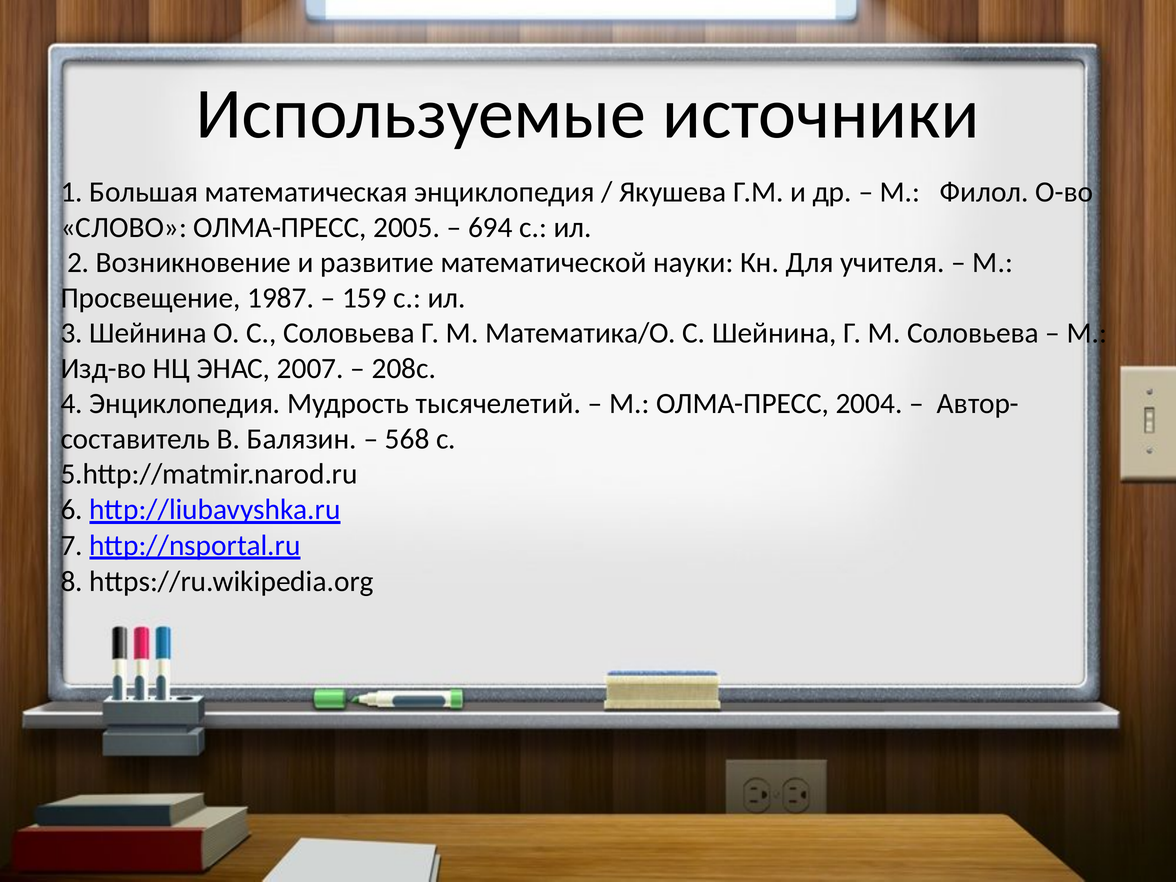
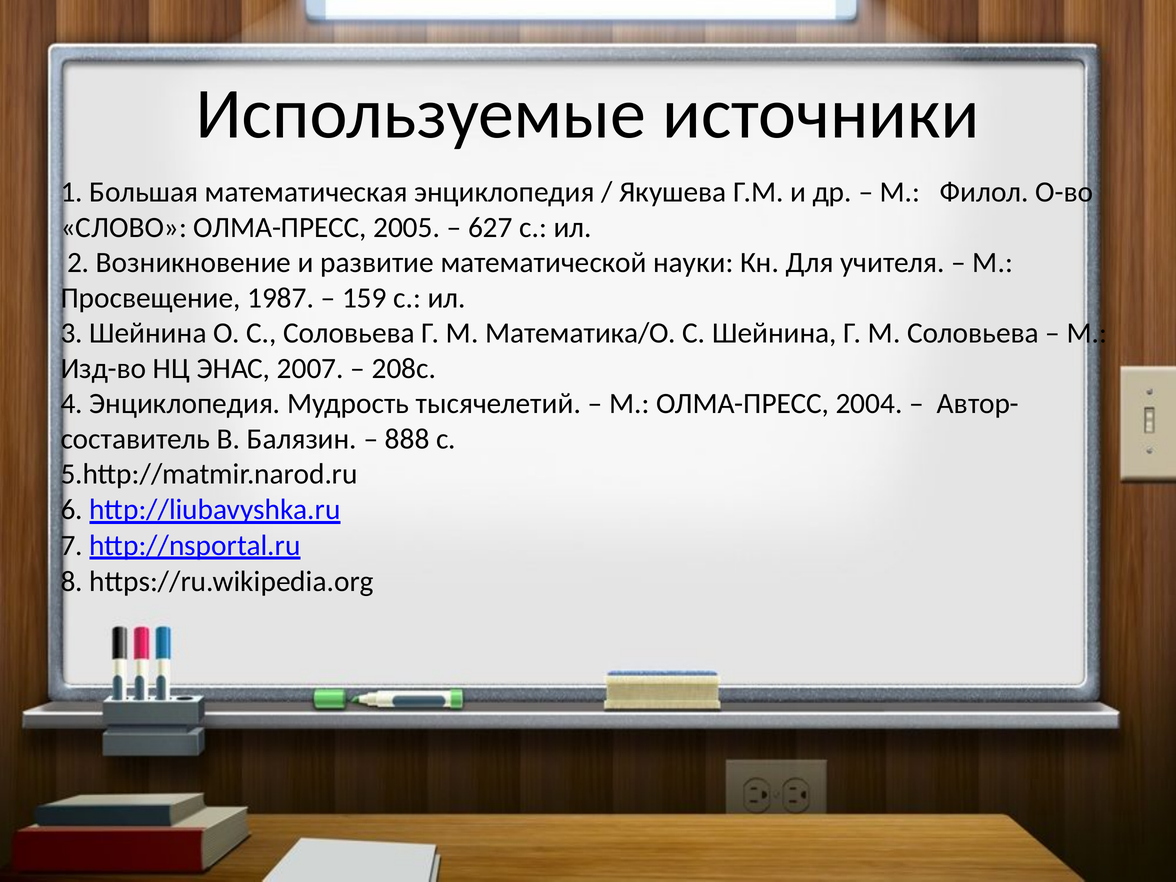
694: 694 -> 627 (490, 227)
568: 568 -> 888 (407, 439)
